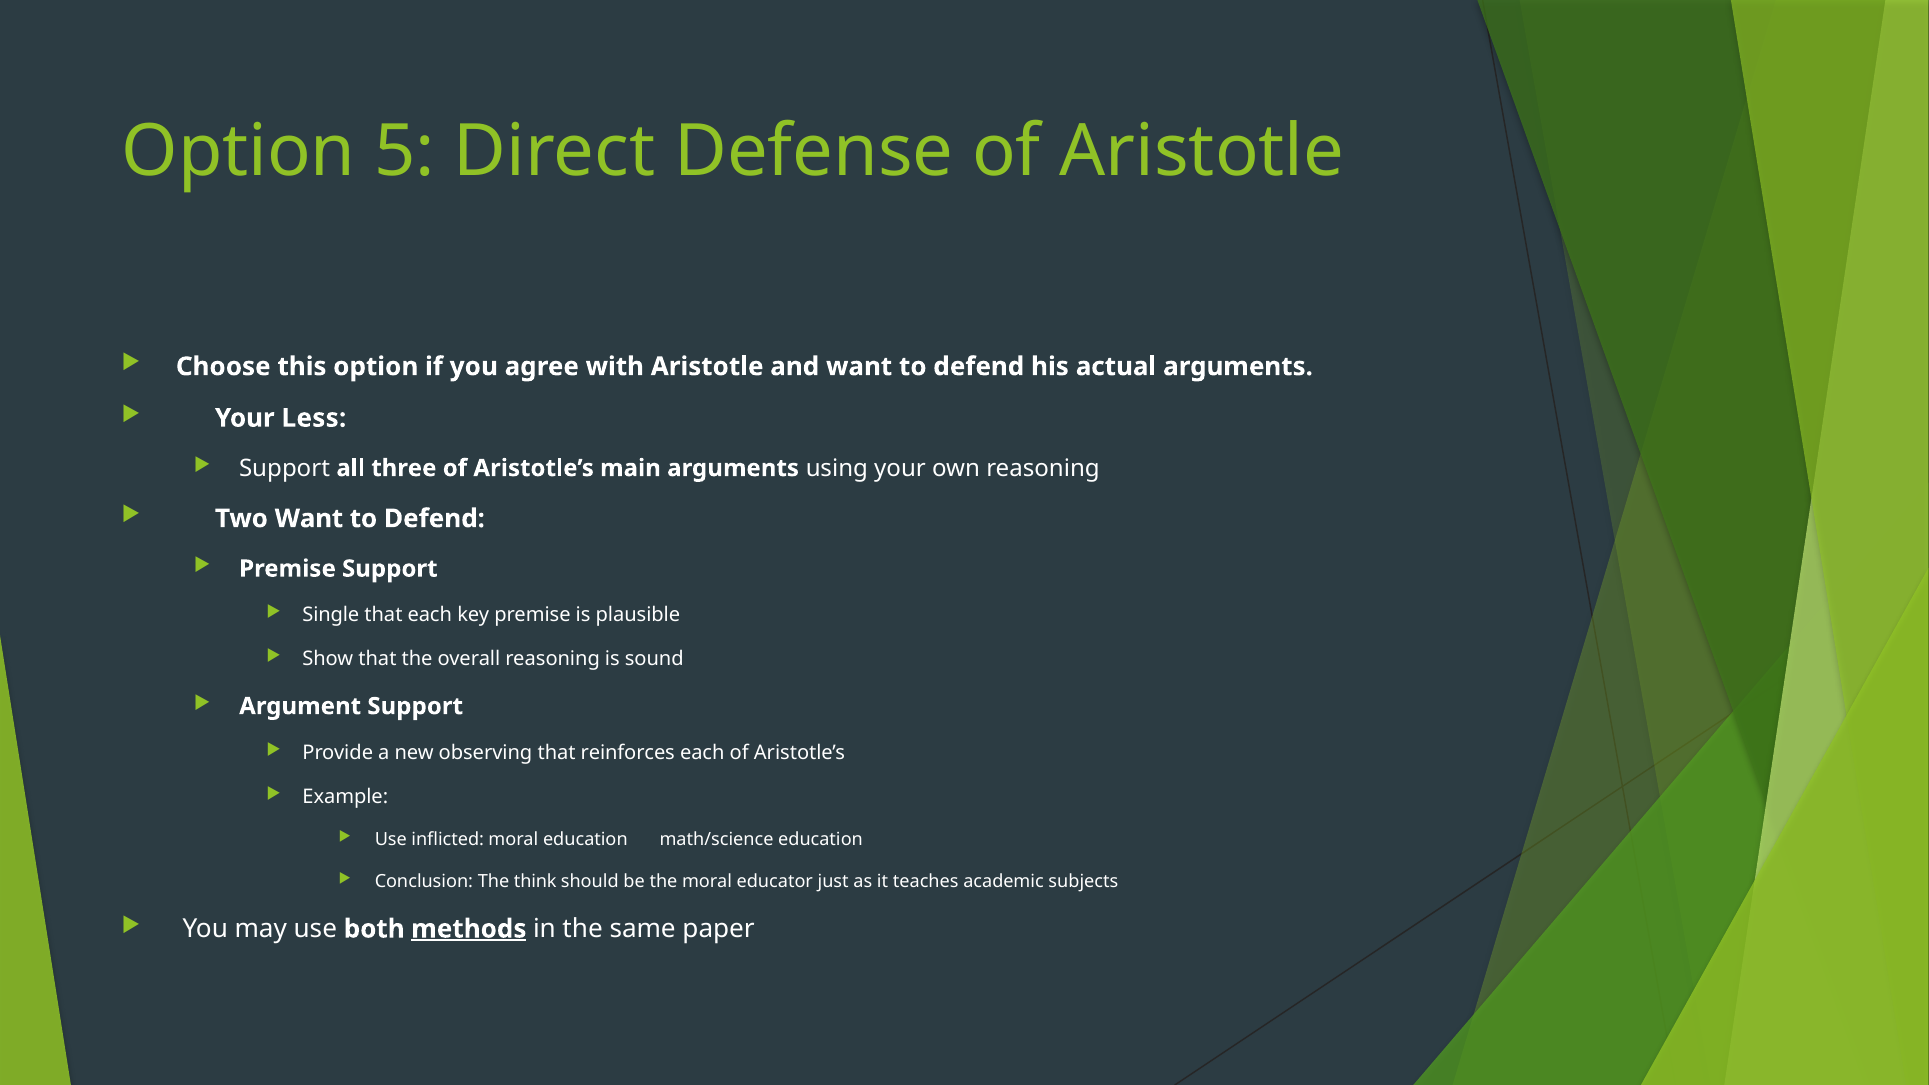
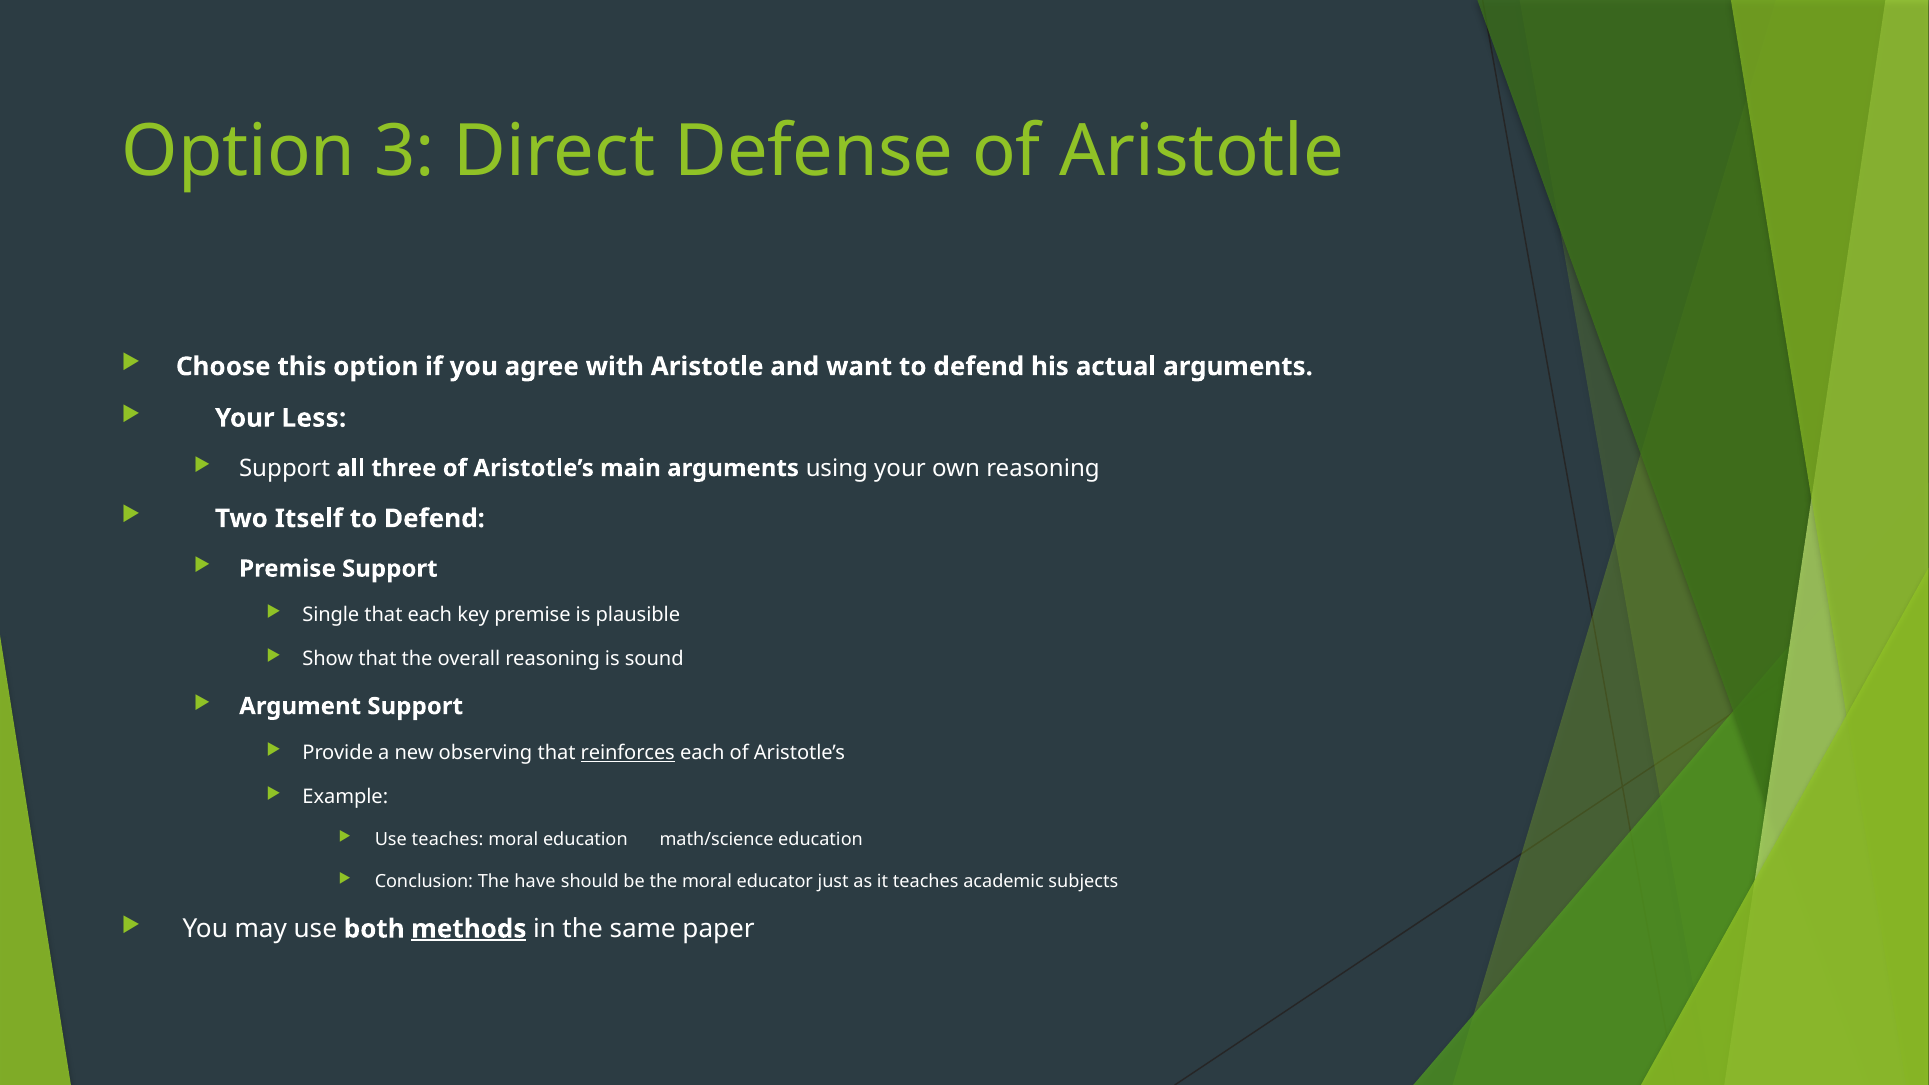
5: 5 -> 3 (405, 152)
Two Want: Want -> Itself (309, 519)
reinforces underline: none -> present (628, 753)
Use inflicted: inflicted -> teaches (448, 840)
think: think -> have (535, 882)
